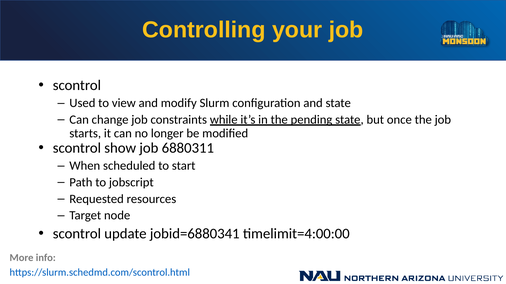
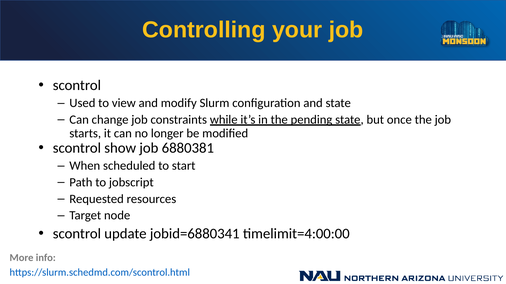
6880311: 6880311 -> 6880381 (188, 148)
